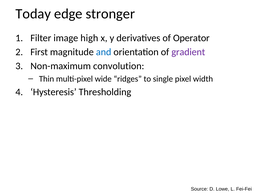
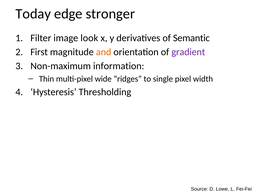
high: high -> look (89, 38)
Operator: Operator -> Semantic (191, 38)
and colour: blue -> orange (104, 52)
convolution: convolution -> information (119, 66)
